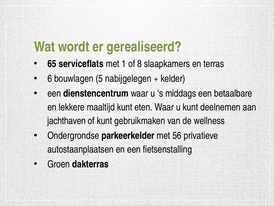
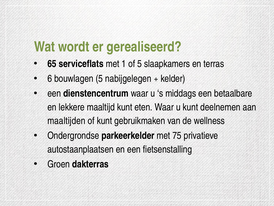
of 8: 8 -> 5 (140, 64)
jachthaven: jachthaven -> maaltijden (66, 121)
56: 56 -> 75 (177, 135)
